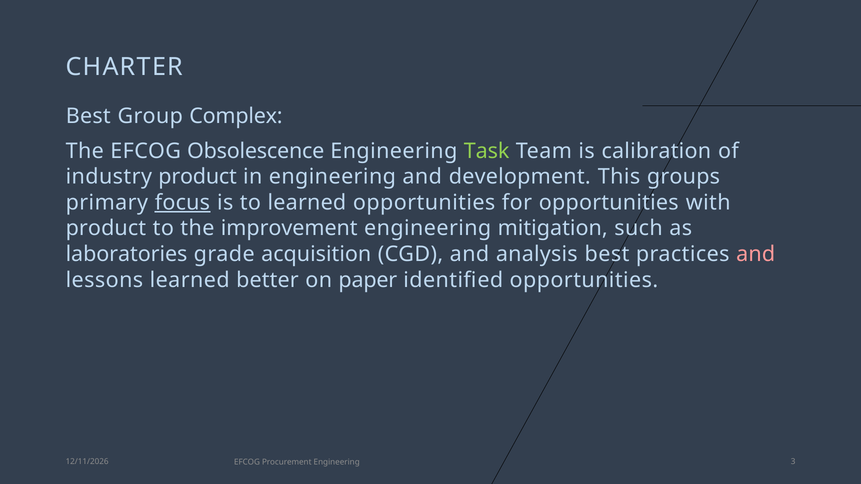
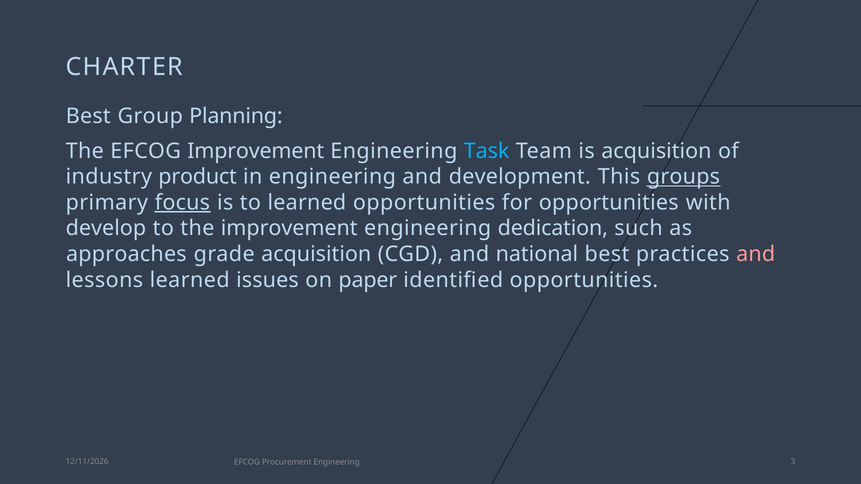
Complex: Complex -> Planning (236, 116)
EFCOG Obsolescence: Obsolescence -> Improvement (256, 151)
Task colour: light green -> light blue (487, 151)
is calibration: calibration -> acquisition (656, 151)
groups underline: none -> present (683, 177)
product: product -> develop (106, 228)
mitigation: mitigation -> dedication (553, 228)
laboratories: laboratories -> approaches (126, 254)
analysis: analysis -> national (537, 254)
better: better -> issues (267, 280)
